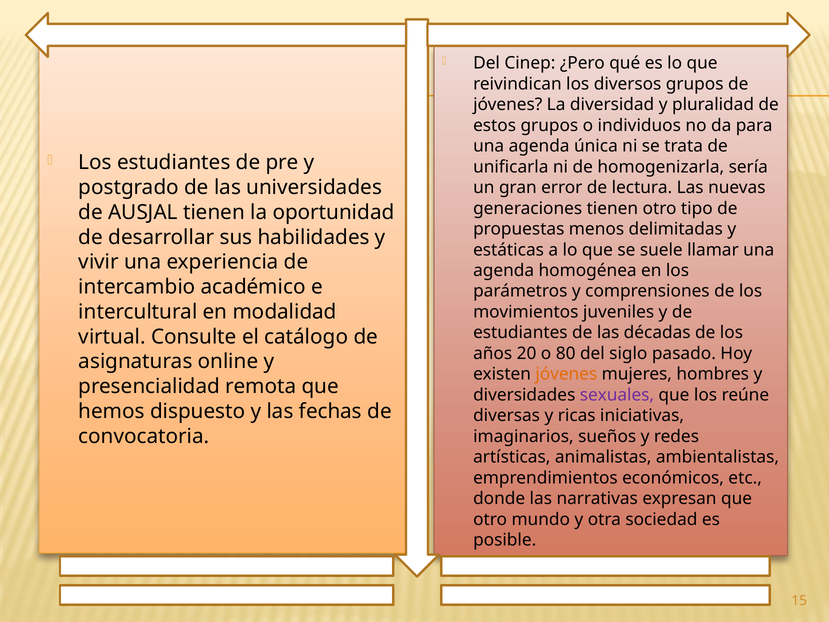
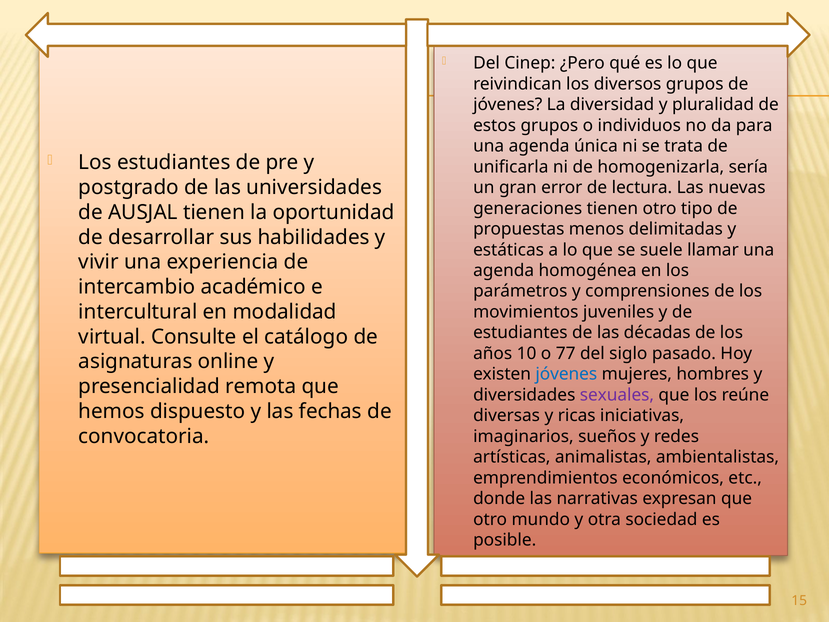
20: 20 -> 10 (527, 353)
80: 80 -> 77 (566, 353)
jóvenes colour: orange -> blue (566, 374)
